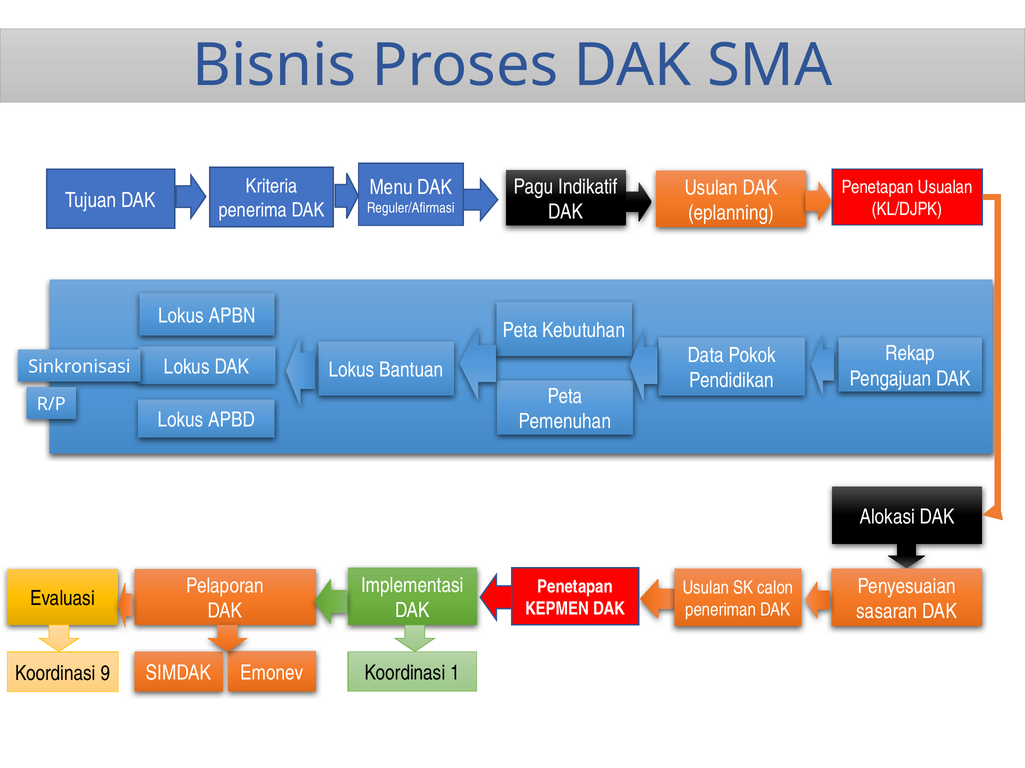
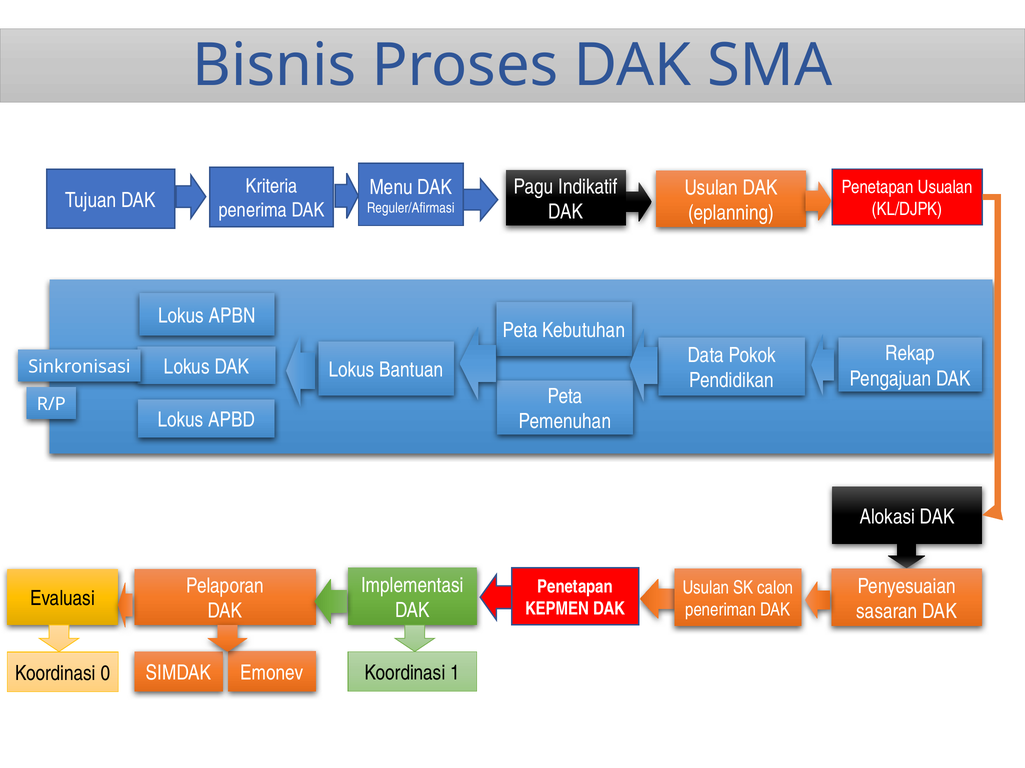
9: 9 -> 0 (105, 674)
